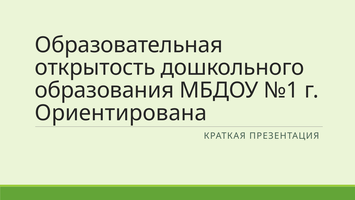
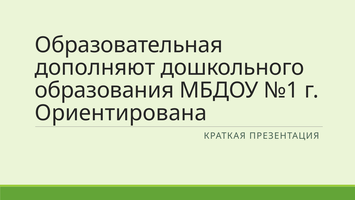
открытость: открытость -> дополняют (95, 67)
